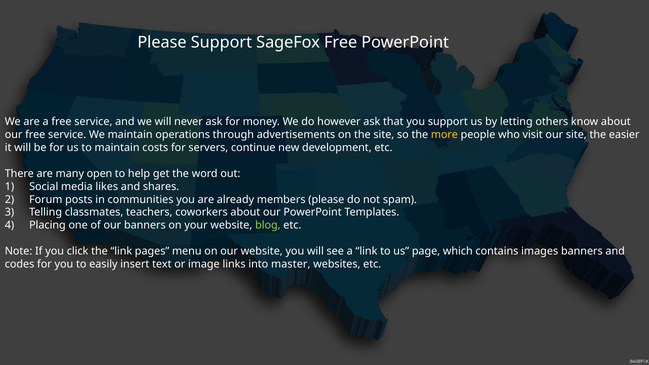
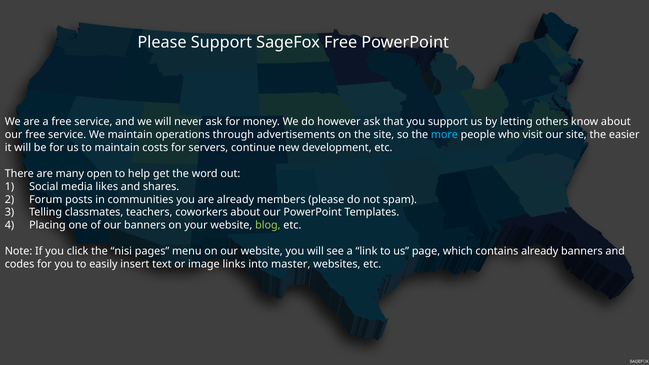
more colour: yellow -> light blue (444, 135)
the link: link -> nisi (121, 251)
contains images: images -> already (540, 251)
